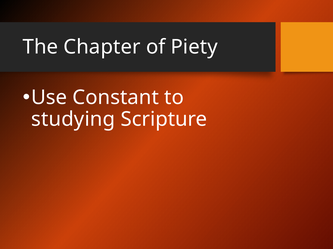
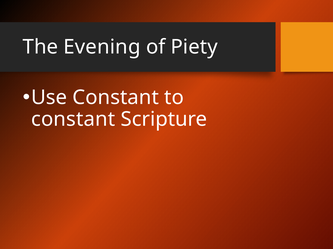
Chapter: Chapter -> Evening (102, 47)
studying: studying -> constant (73, 120)
